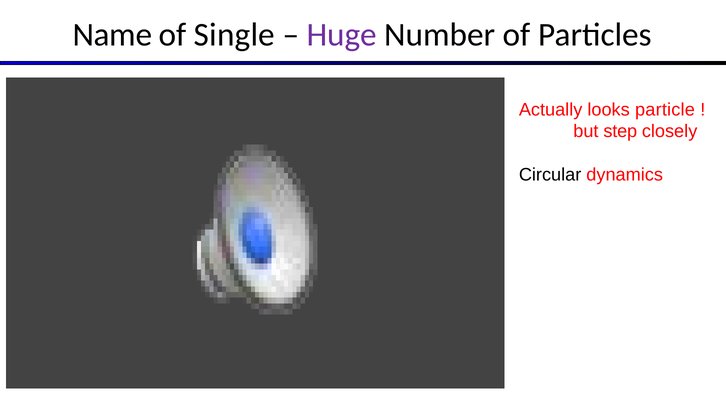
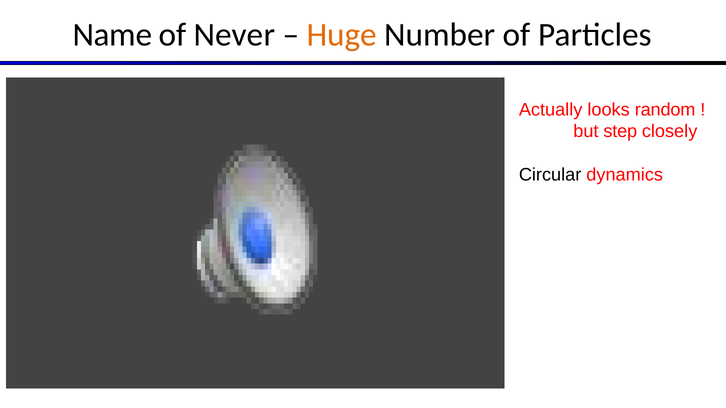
Single: Single -> Never (235, 35)
Huge colour: purple -> orange (342, 35)
particle: particle -> random (665, 110)
